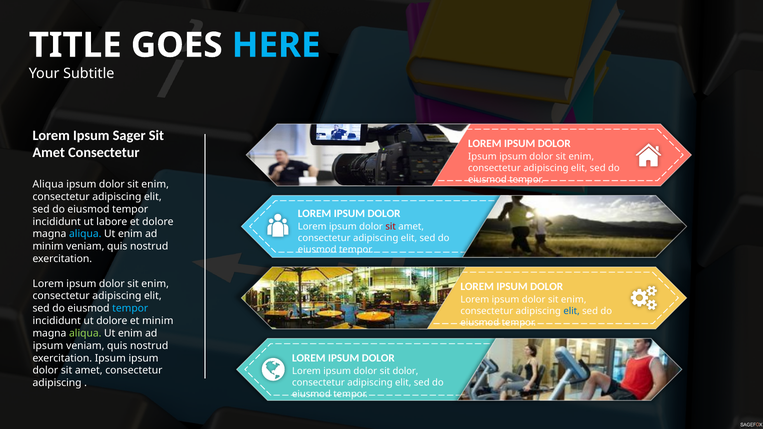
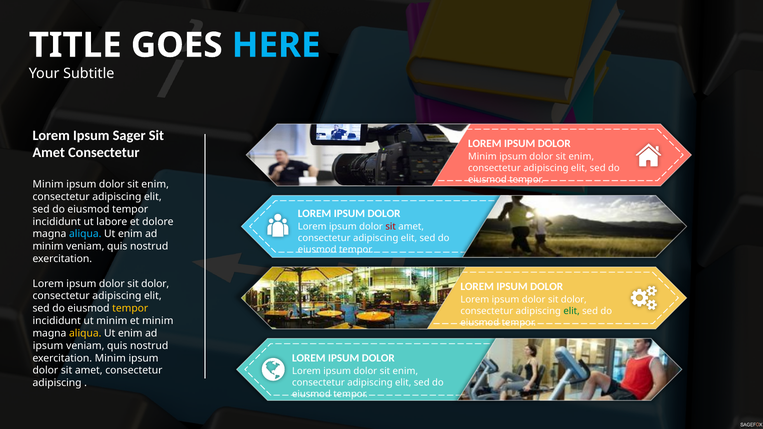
Ipsum: Ipsum -> Minim (482, 157)
Aliqua: Aliqua -> Minim (48, 184)
enim: enim -> dolor (155, 284)
enim: enim -> dolor (574, 300)
tempor colour: light blue -> yellow (130, 309)
elit colour: blue -> green (572, 311)
ut dolore: dolore -> minim (112, 321)
aliqua colour: light green -> yellow (85, 333)
exercitation Ipsum: Ipsum -> Minim (110, 358)
dolor: dolor -> enim (405, 371)
